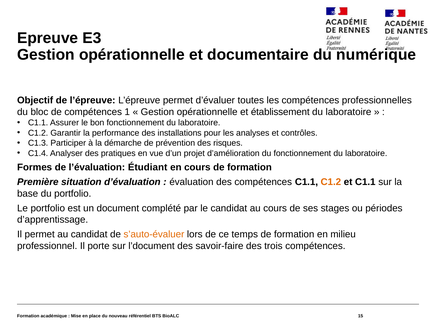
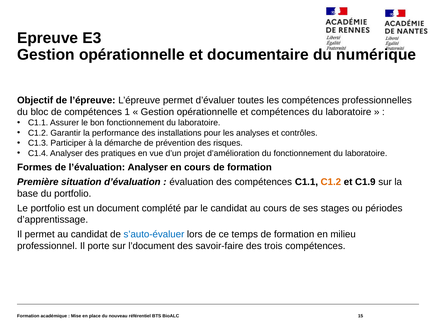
et établissement: établissement -> compétences (280, 112)
l’évaluation Étudiant: Étudiant -> Analyser (148, 167)
et C1.1: C1.1 -> C1.9 (365, 182)
s’auto-évaluer colour: orange -> blue (154, 234)
